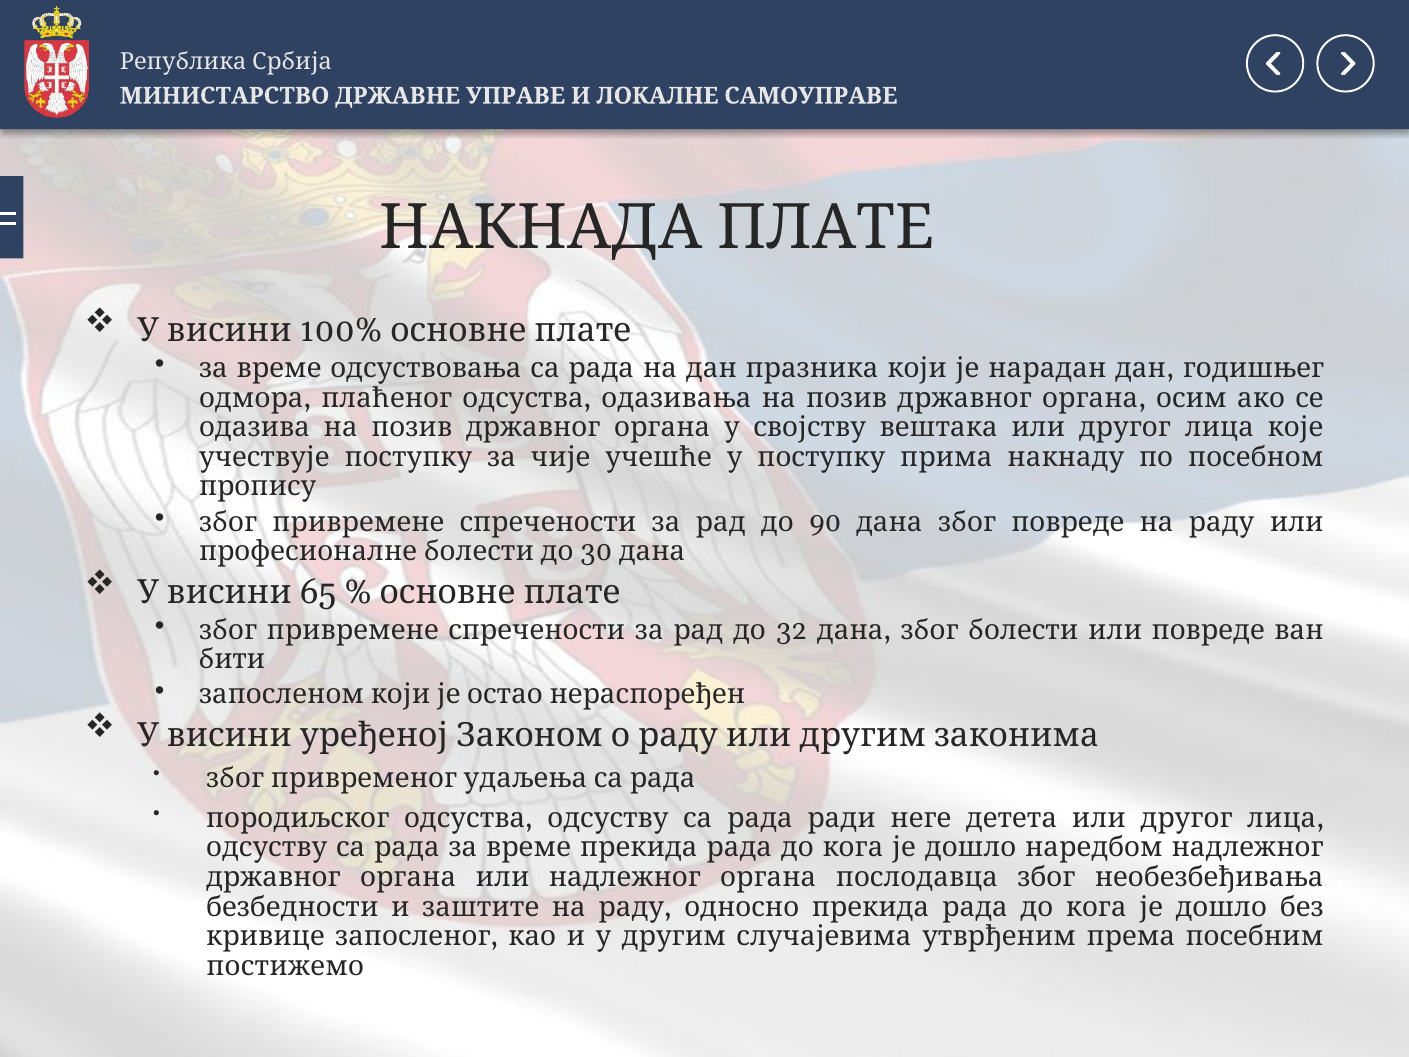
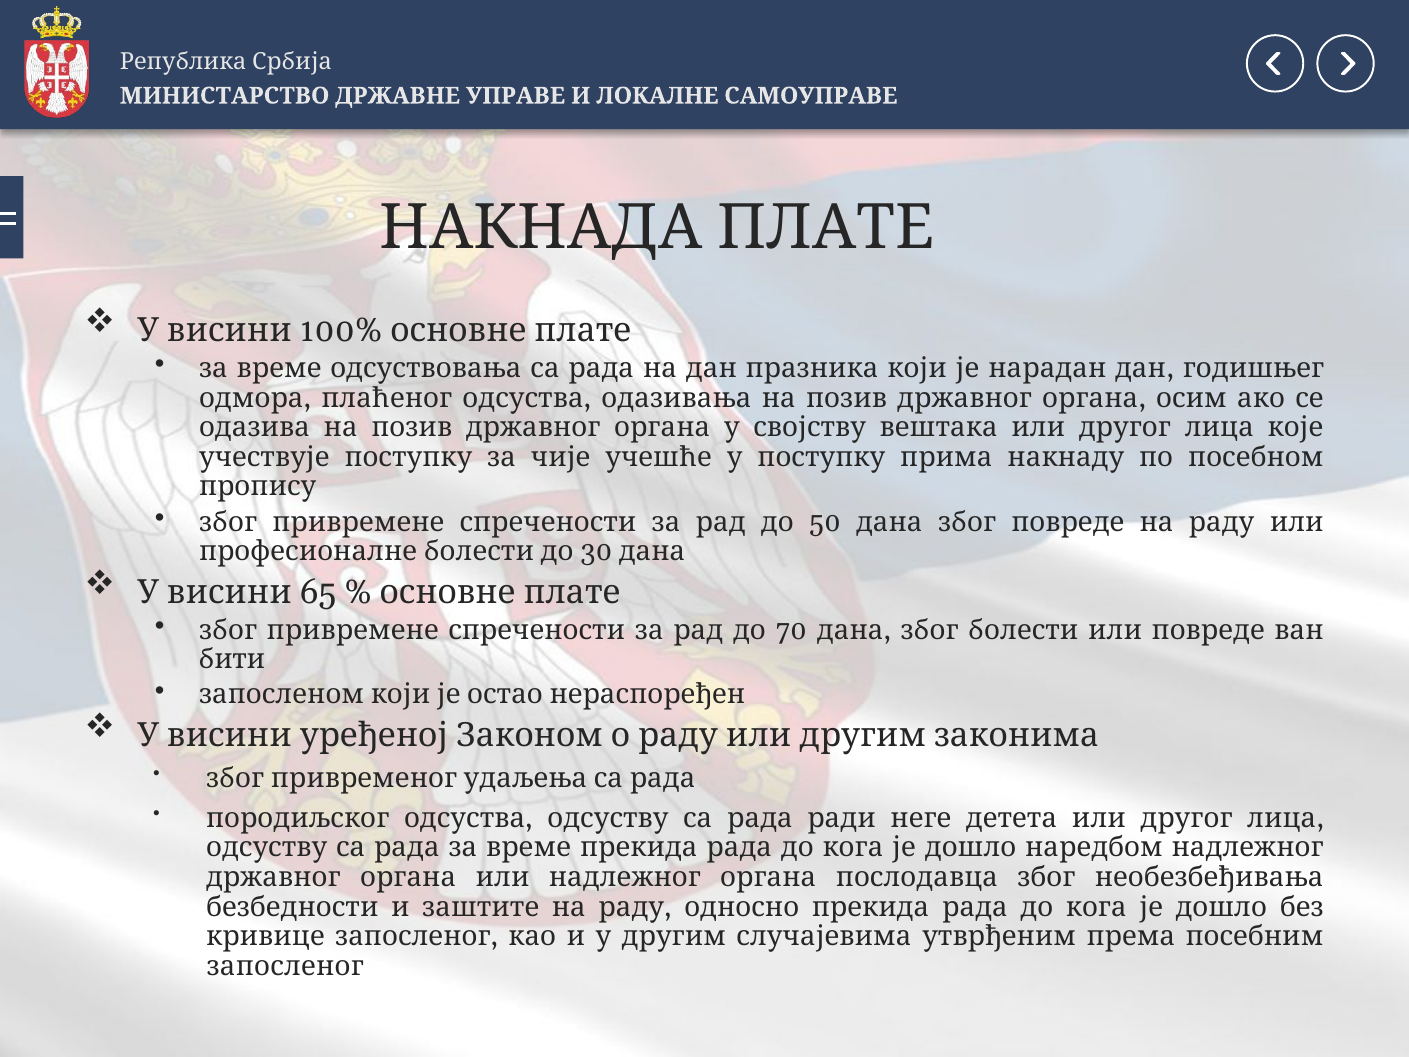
90: 90 -> 50 (825, 522)
32: 32 -> 70 (792, 630)
постижемо: постижемо -> запосленог (285, 966)
